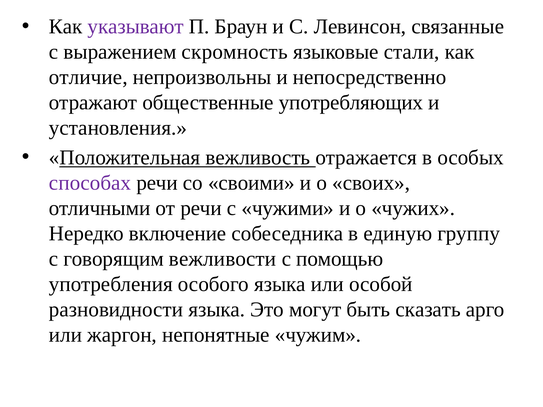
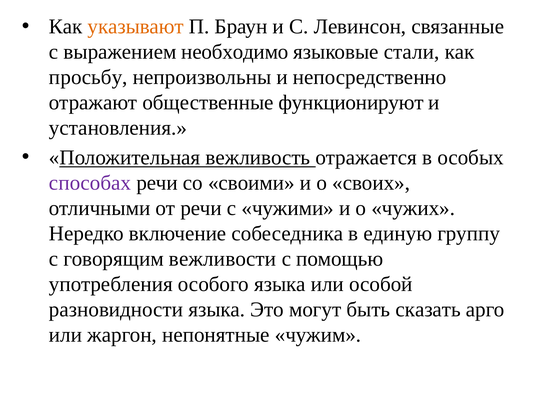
указывают colour: purple -> orange (136, 27)
скромность: скромность -> необходимо (235, 52)
отличие: отличие -> просьбу (88, 77)
употребляющих: употребляющих -> функционируют (351, 103)
